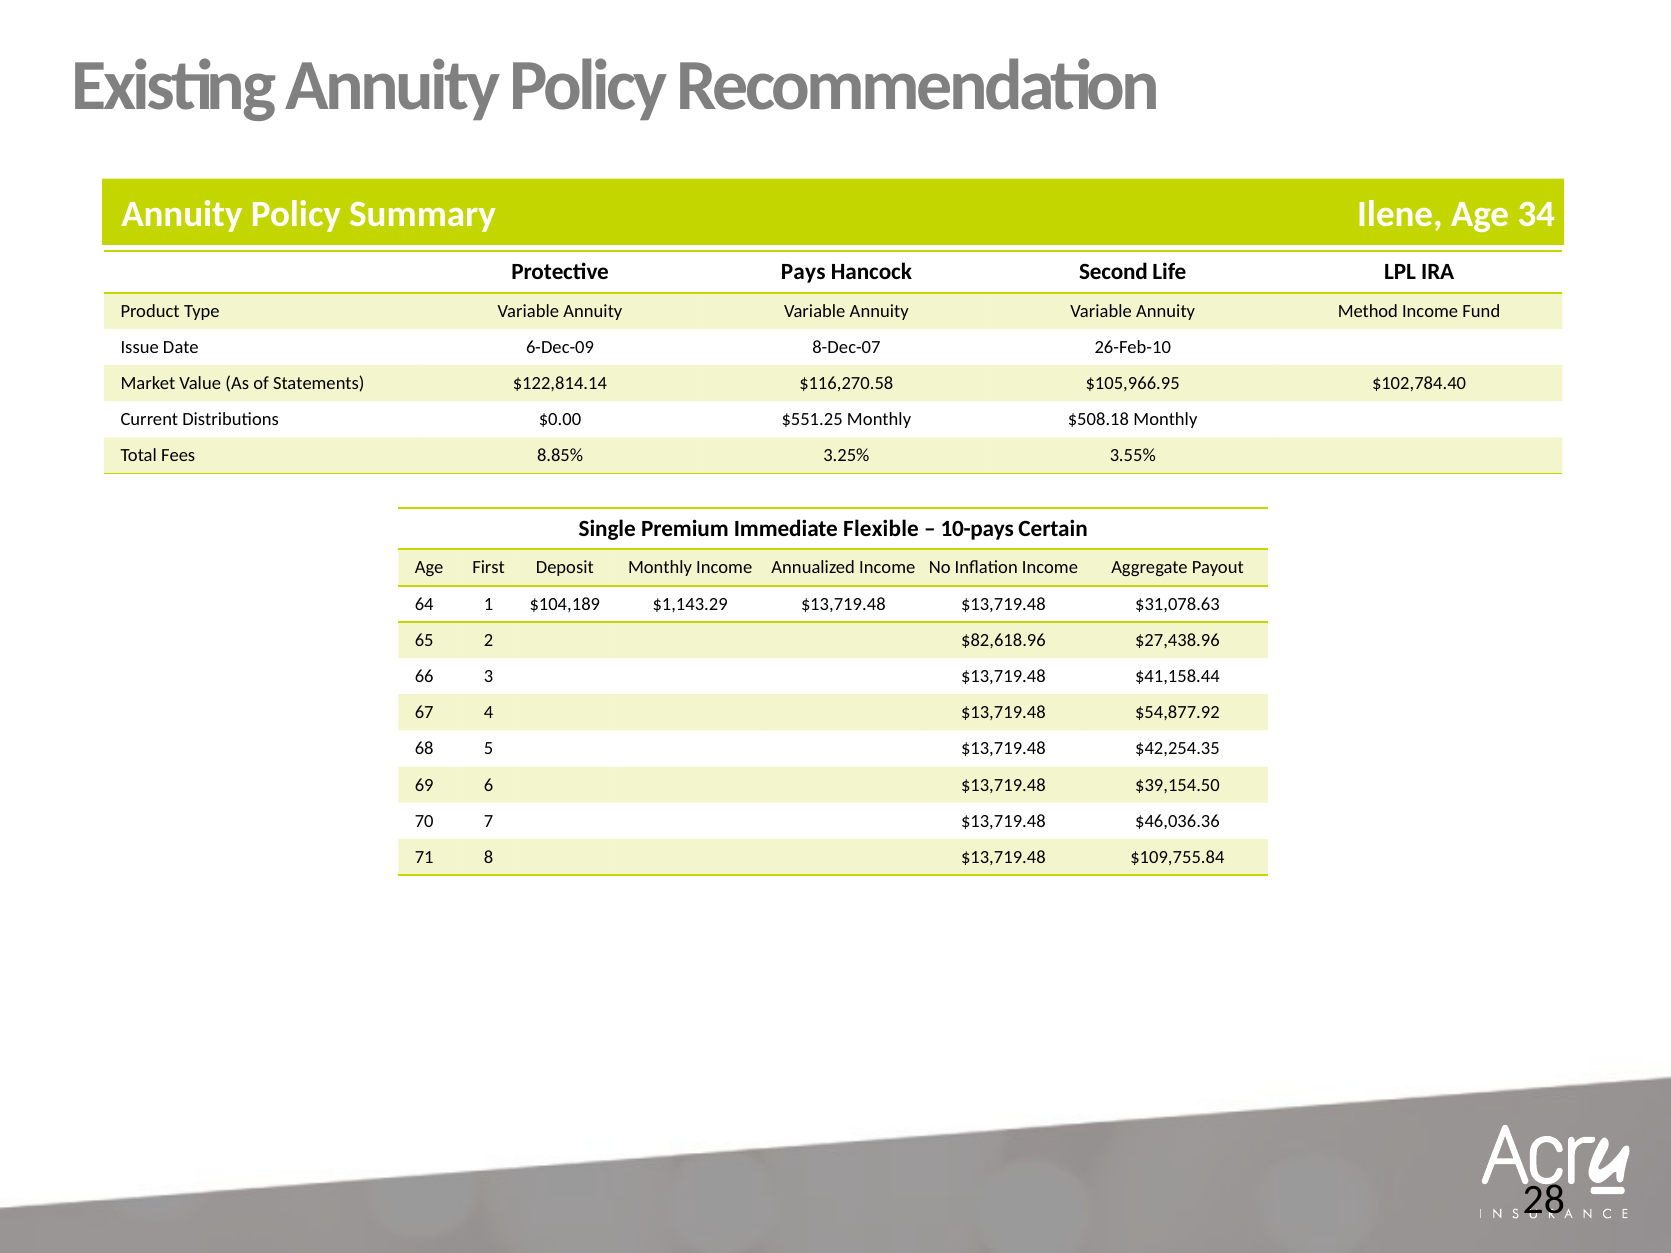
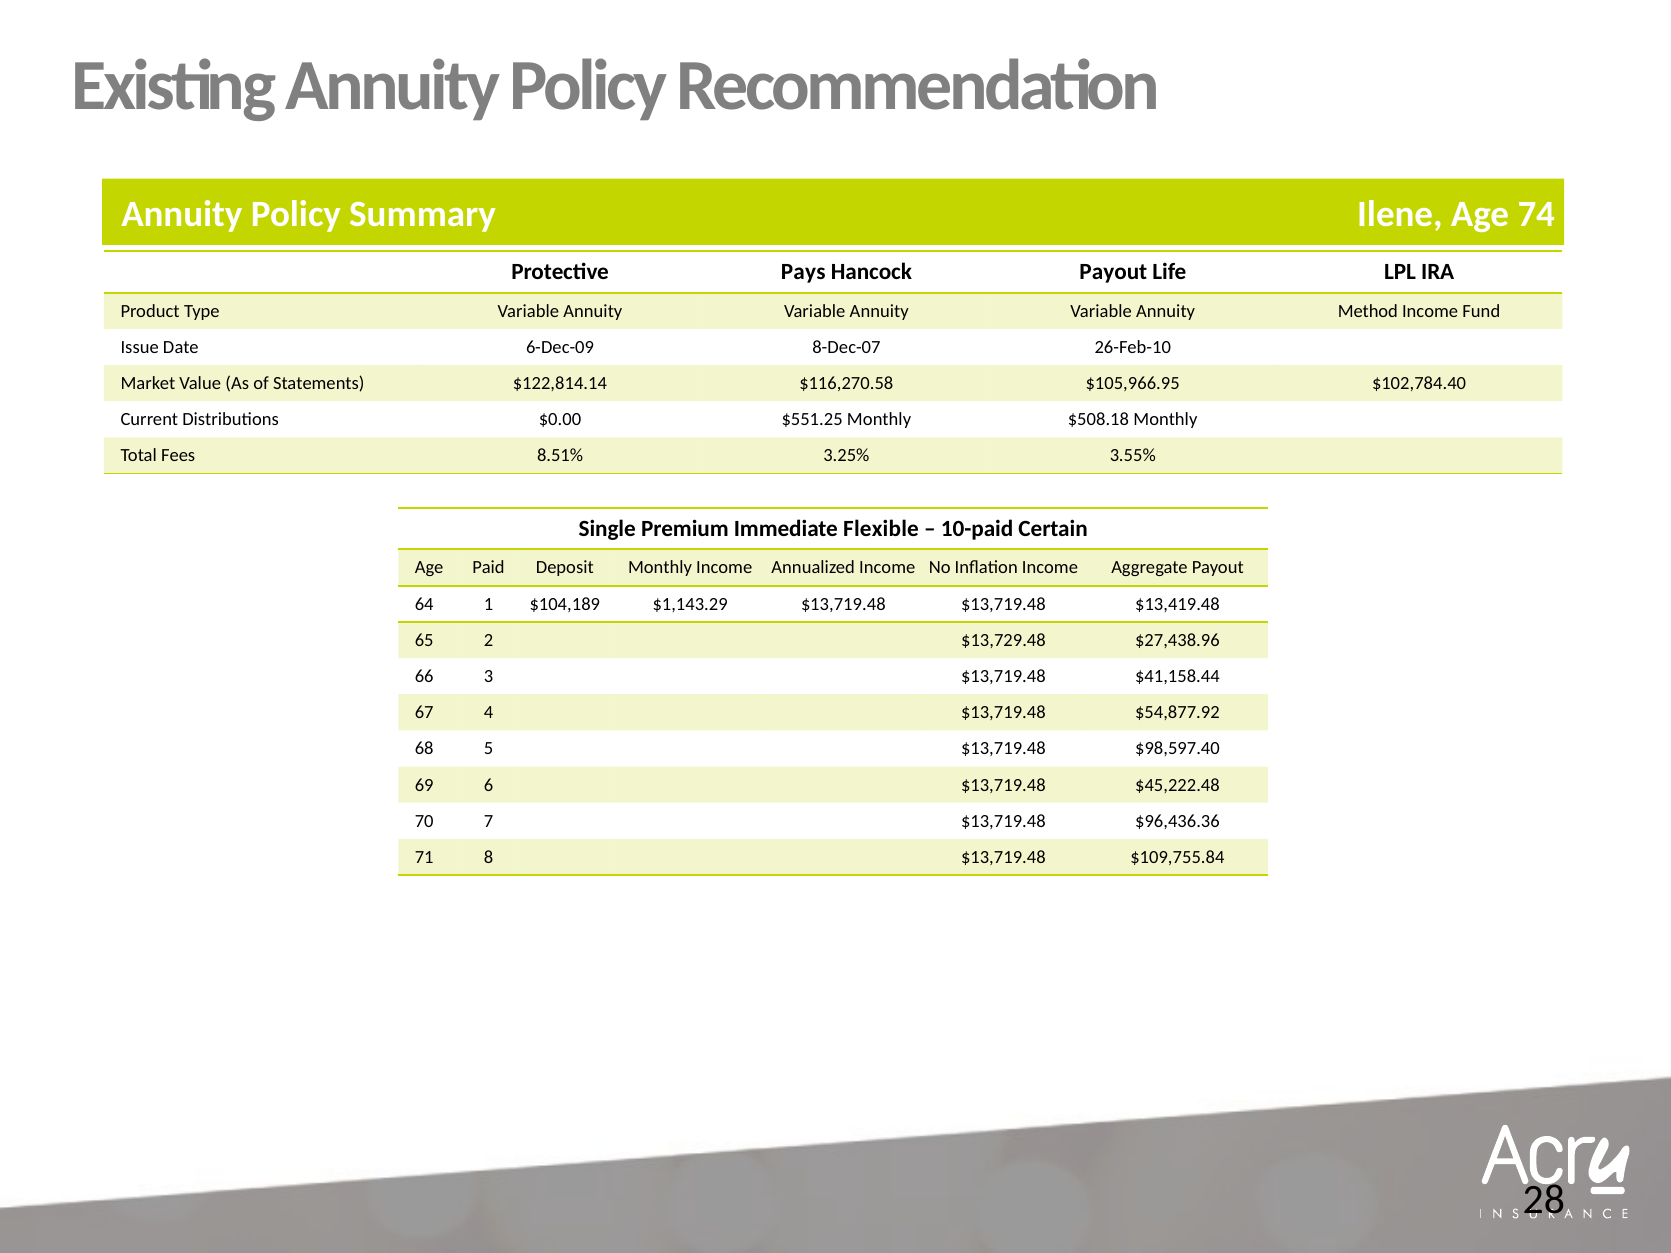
34: 34 -> 74 (1536, 214)
Hancock Second: Second -> Payout (1113, 272)
8.85%: 8.85% -> 8.51% (560, 456)
10-pays: 10-pays -> 10-paid (977, 529)
First: First -> Paid (489, 568)
$31,078.63: $31,078.63 -> $13,419.48 (1177, 604)
$82,618.96: $82,618.96 -> $13,729.48 (1003, 640)
$42,254.35: $42,254.35 -> $98,597.40 (1177, 749)
$39,154.50: $39,154.50 -> $45,222.48 (1177, 785)
$46,036.36: $46,036.36 -> $96,436.36 (1177, 821)
